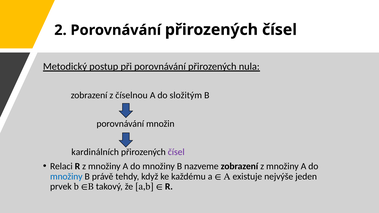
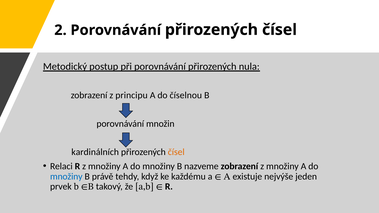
číselnou: číselnou -> principu (132, 95)
složitým: složitým -> číselnou (186, 95)
čísel colour: purple -> orange (176, 152)
